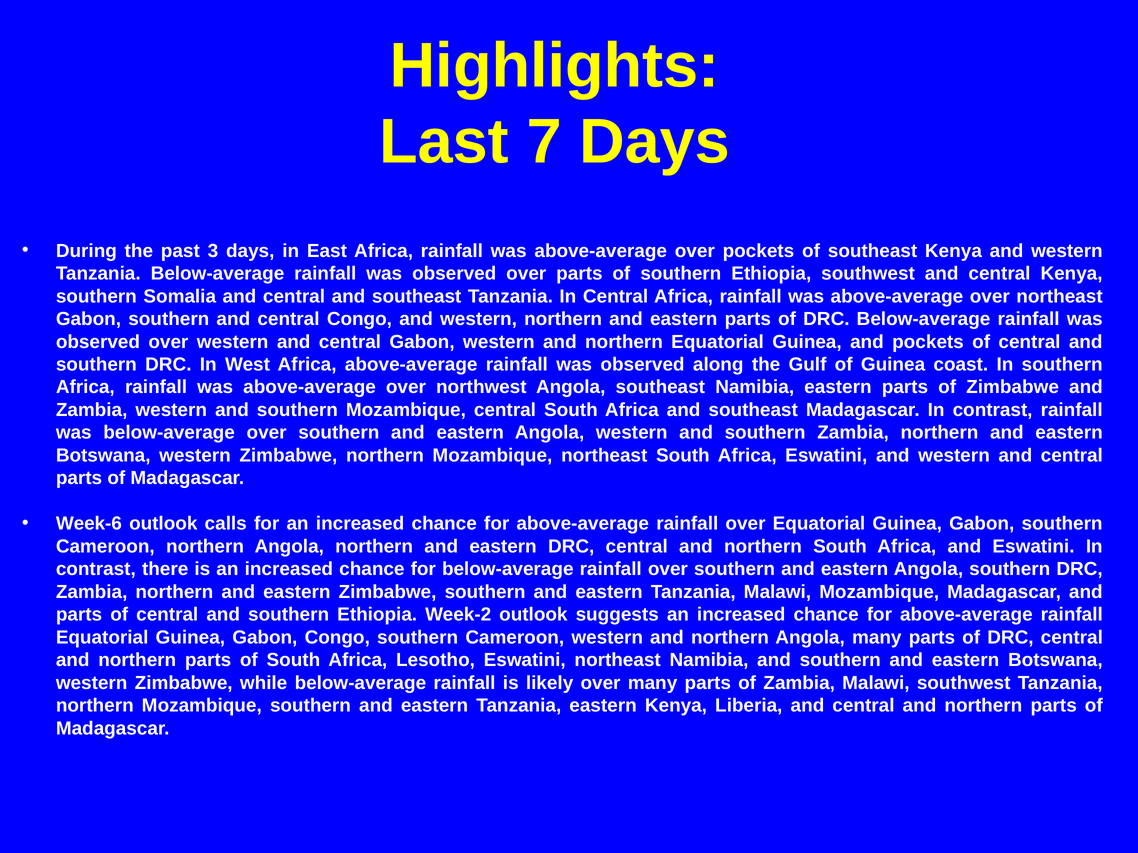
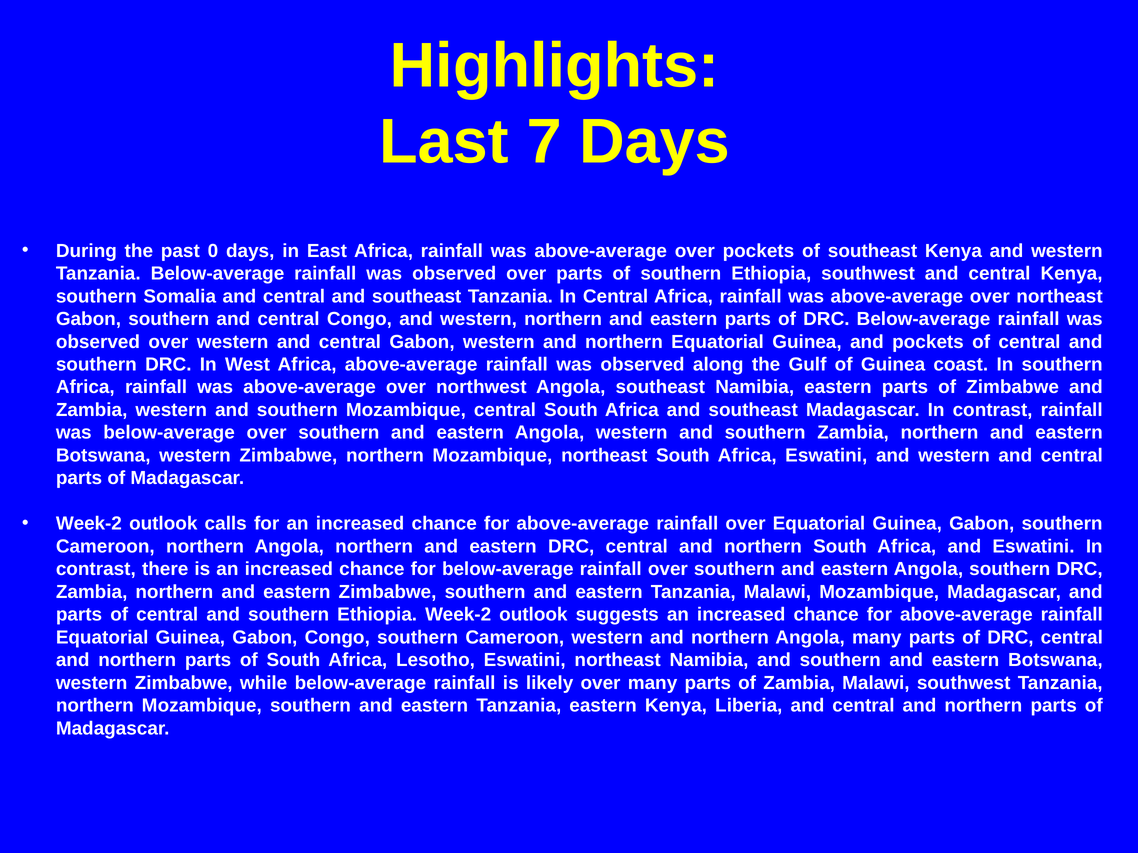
3: 3 -> 0 (213, 251)
Week-6: Week-6 -> Week-2 (89, 524)
